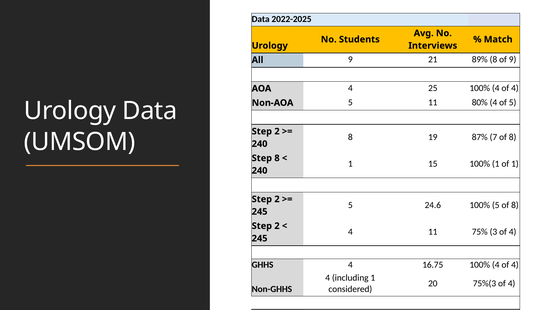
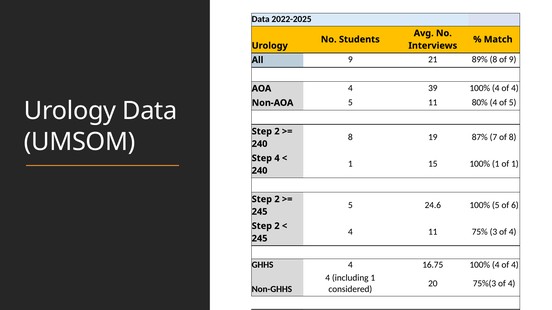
4 25: 25 -> 39 (433, 88)
Step 8: 8 -> 4 (277, 158)
5 of 8: 8 -> 6 (515, 205)
